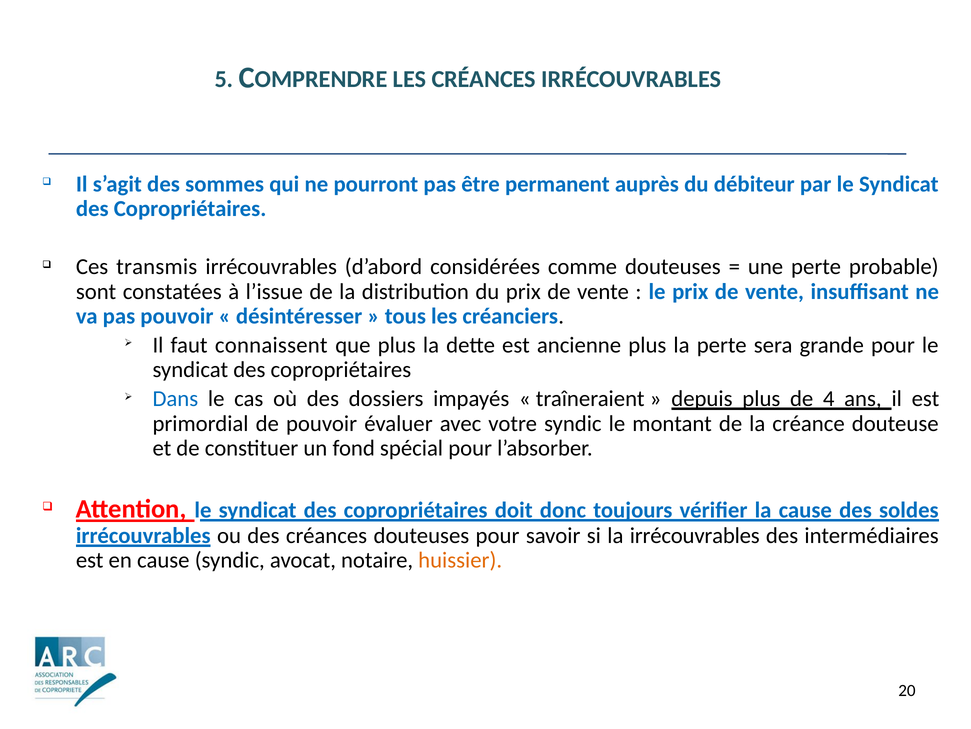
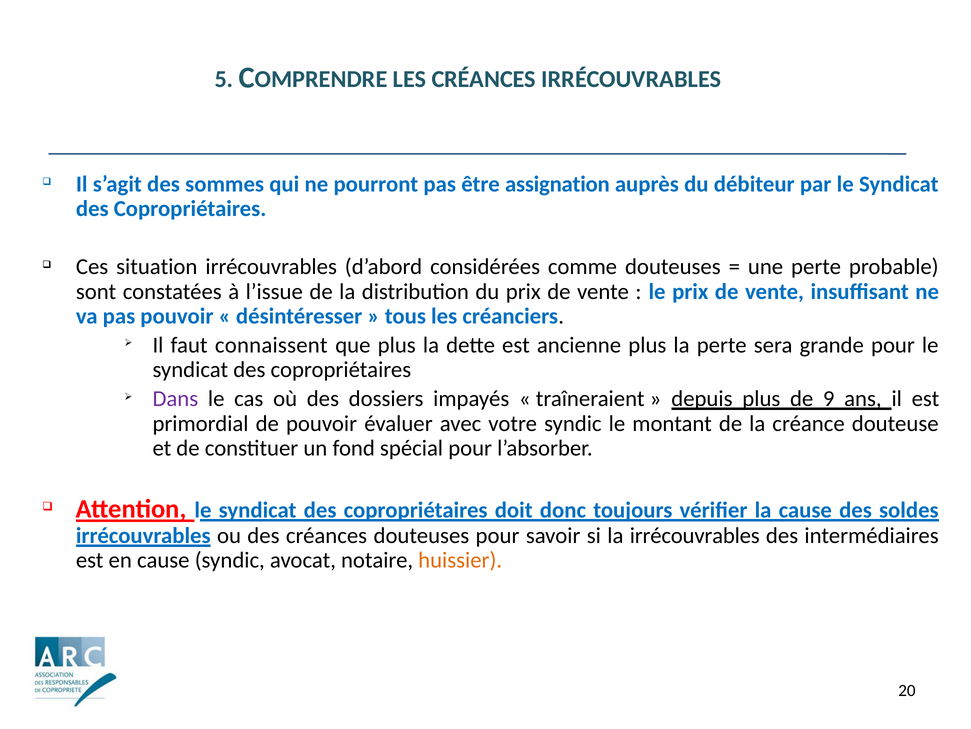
permanent: permanent -> assignation (557, 184)
transmis: transmis -> situation (157, 267)
Dans colour: blue -> purple (175, 399)
4: 4 -> 9 (829, 399)
